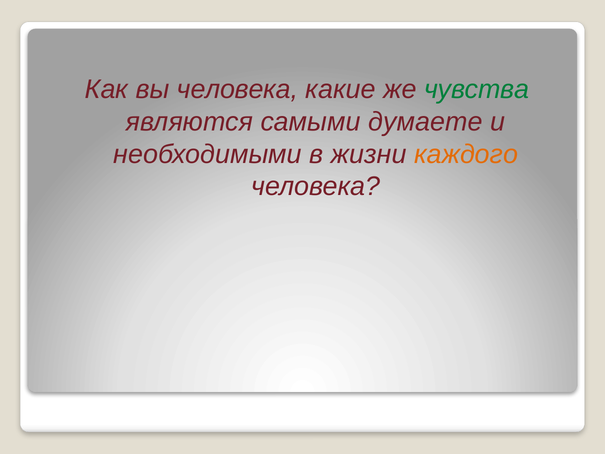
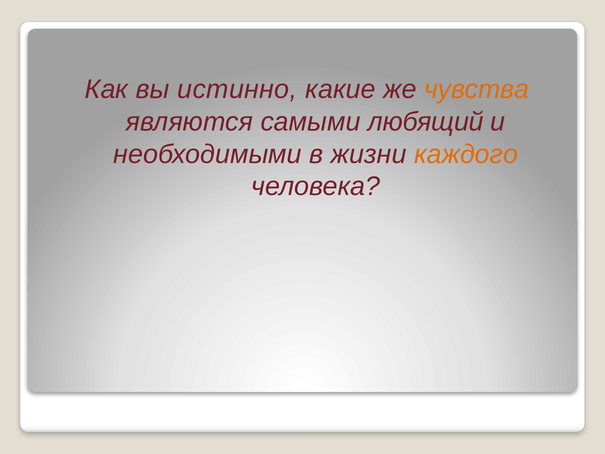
вы человека: человека -> истинно (237, 89)
чувства colour: green -> orange (477, 89)
думаете: думаете -> любящий (426, 122)
